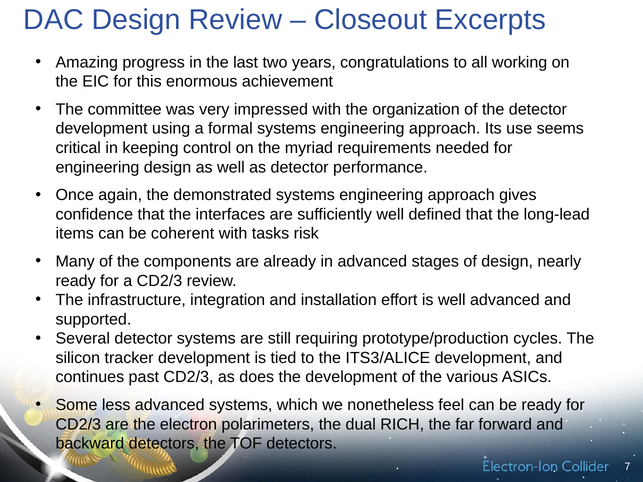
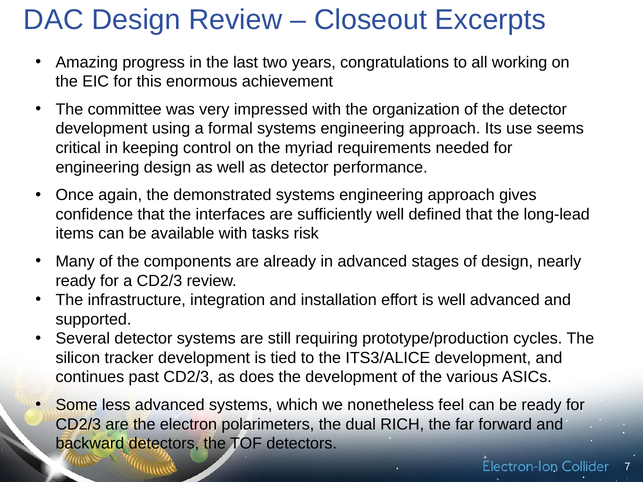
coherent: coherent -> available (183, 234)
